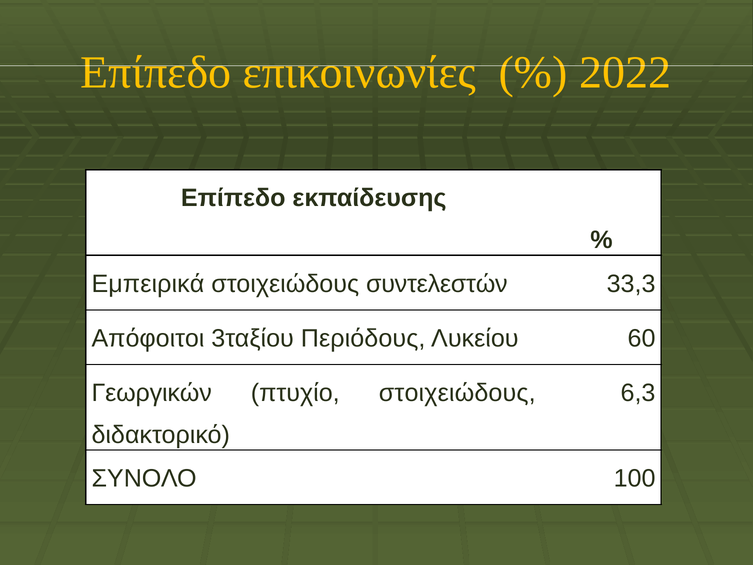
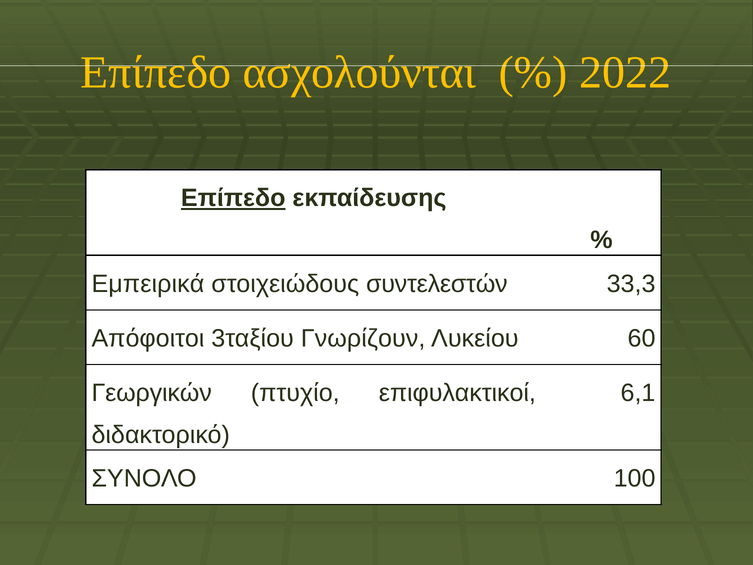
επικοινωνίες: επικοινωνίες -> ασχολούνται (359, 73)
Επίπεδο underline: none -> present (233, 198)
Περιόδους: Περιόδους -> Γνωρίζουν (363, 338)
πτυχίο στοιχειώδους: στοιχειώδους -> επιφυλακτικοί (457, 393)
6,3: 6,3 -> 6,1 (638, 393)
